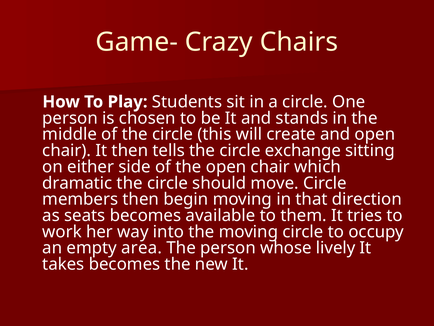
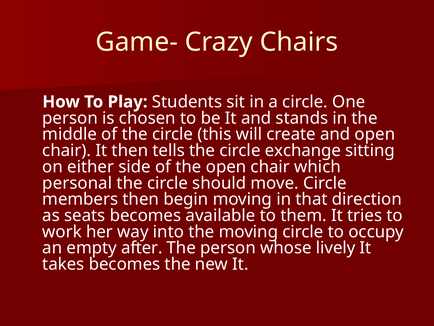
dramatic: dramatic -> personal (77, 183)
area: area -> after (142, 248)
